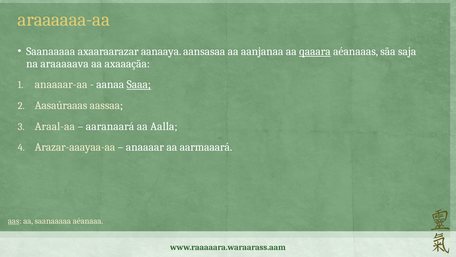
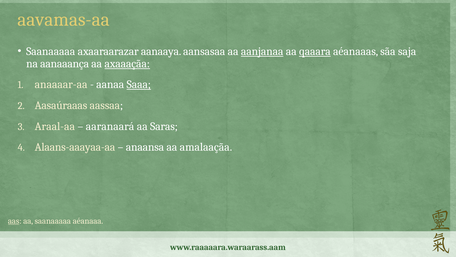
araaaaaa-aa: araaaaaa-aa -> aavamas-aa (64, 20)
aanjanaa underline: none -> present (262, 51)
araaaaava: araaaaava -> aanaaança (65, 64)
axaaaçãa underline: none -> present (127, 64)
Aalla: Aalla -> Saras (164, 126)
Arazar-aaayaa-aa: Arazar-aaayaa-aa -> Alaans-aaayaa-aa (75, 147)
anaaaar: anaaaar -> anaansa (145, 147)
aarmaaará: aarmaaará -> amalaaçãa (206, 147)
